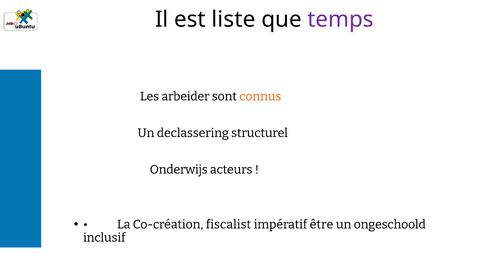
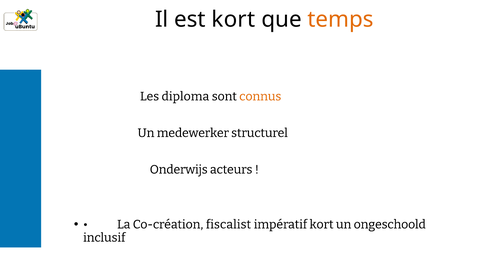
est liste: liste -> kort (233, 20)
temps colour: purple -> orange (341, 20)
arbeider: arbeider -> diploma (185, 96)
declassering: declassering -> medewerker (193, 133)
impératif être: être -> kort (322, 224)
